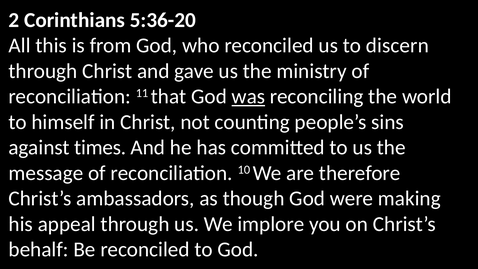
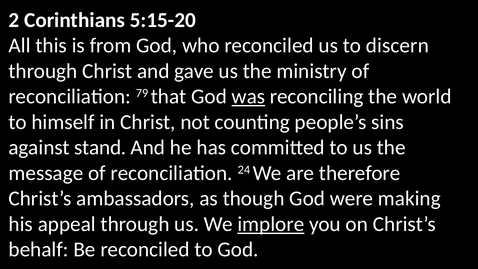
5:36-20: 5:36-20 -> 5:15-20 (163, 20)
11: 11 -> 79 (142, 93)
times: times -> stand (100, 148)
10: 10 -> 24 (244, 170)
implore underline: none -> present (271, 224)
